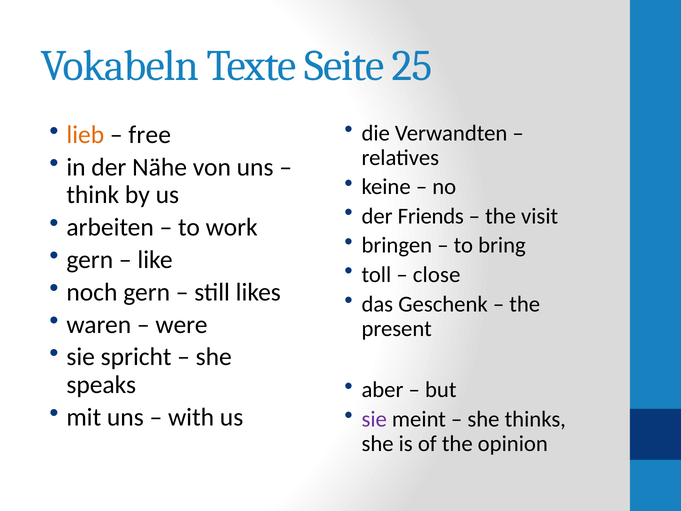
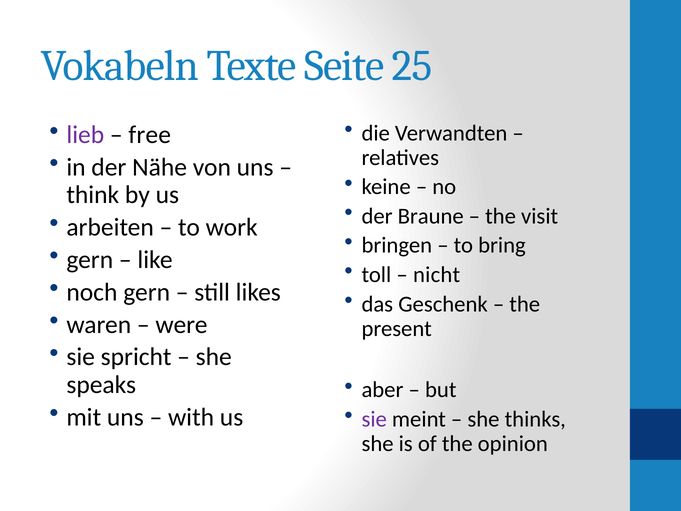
lieb colour: orange -> purple (85, 135)
Friends: Friends -> Braune (431, 216)
close: close -> nicht (437, 275)
